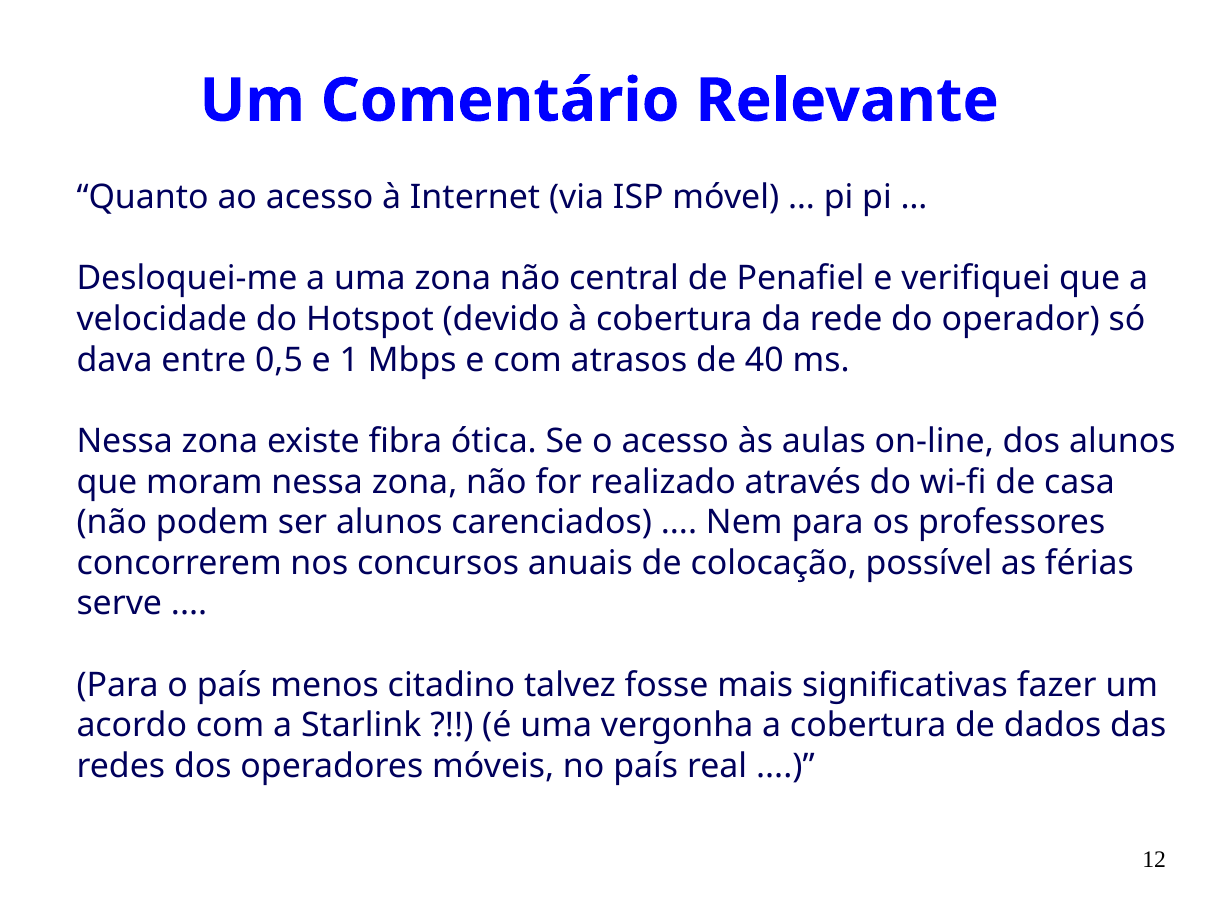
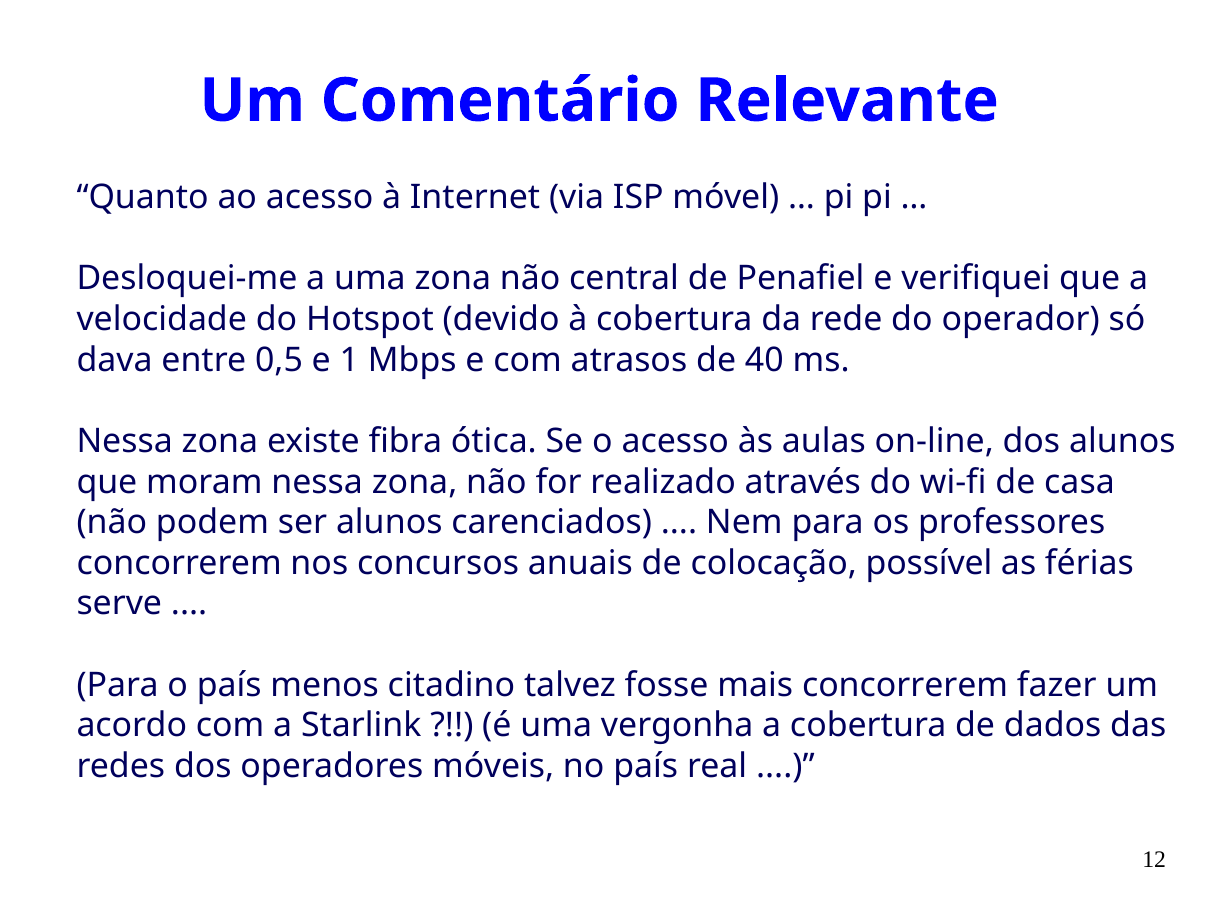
mais significativas: significativas -> concorrerem (905, 685)
